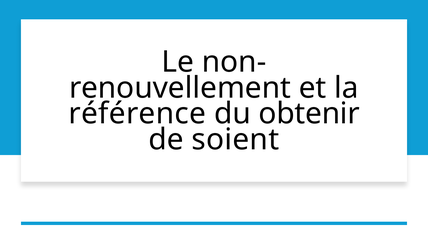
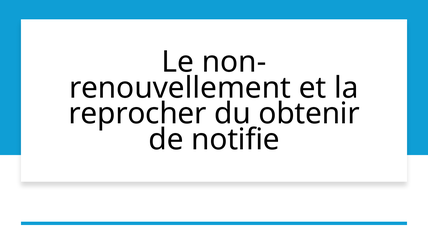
référence: référence -> reprocher (138, 114)
soient: soient -> notifie (236, 139)
